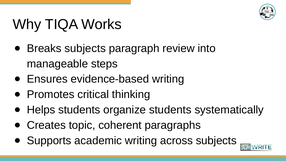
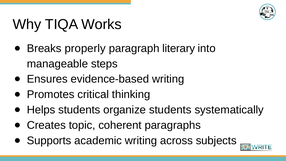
Breaks subjects: subjects -> properly (85, 48)
review: review -> literary (179, 48)
